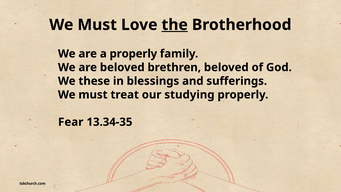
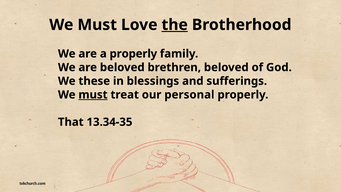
must underline: none -> present (93, 95)
studying: studying -> personal (189, 95)
Fear: Fear -> That (71, 122)
